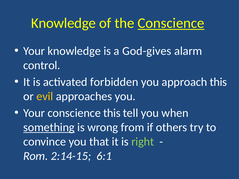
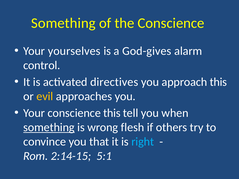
Knowledge: Knowledge -> Something (63, 23)
Conscience underline: present -> none (171, 23)
Your knowledge: knowledge -> yourselves (74, 51)
forbidden: forbidden -> directives (114, 82)
from: from -> flesh (132, 128)
right colour: light green -> light blue (143, 142)
6:1: 6:1 -> 5:1 (104, 156)
